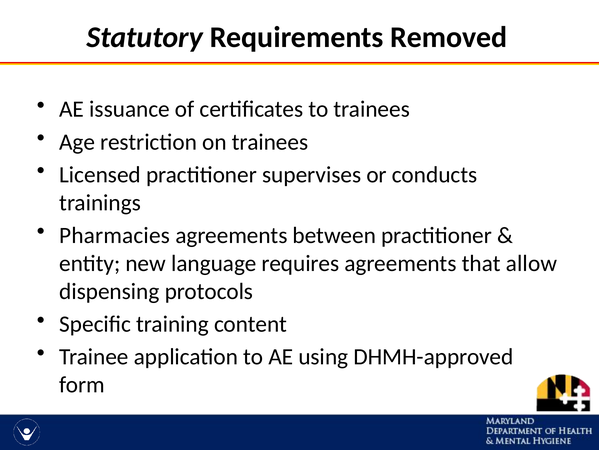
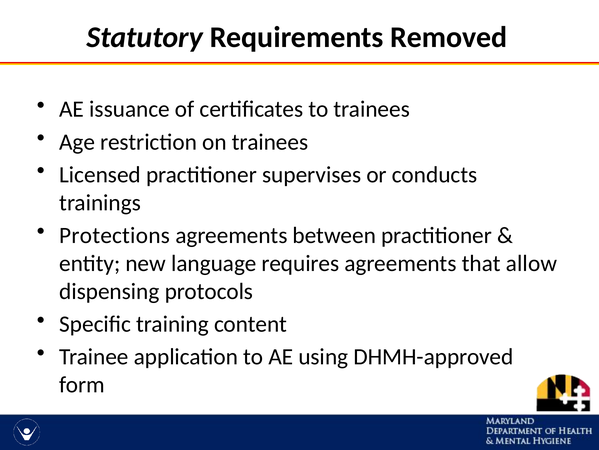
Pharmacies: Pharmacies -> Protections (115, 235)
